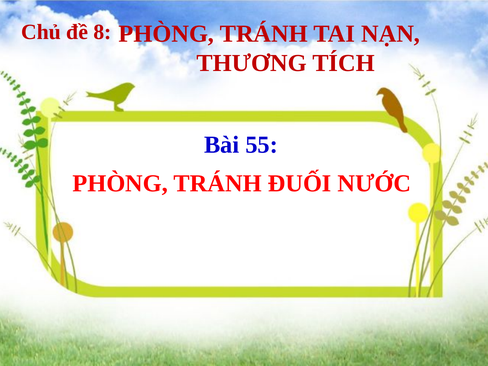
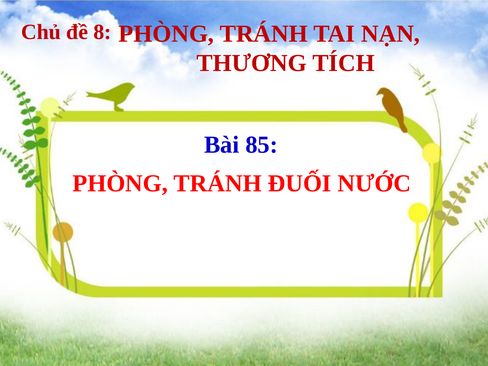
55: 55 -> 85 (262, 145)
